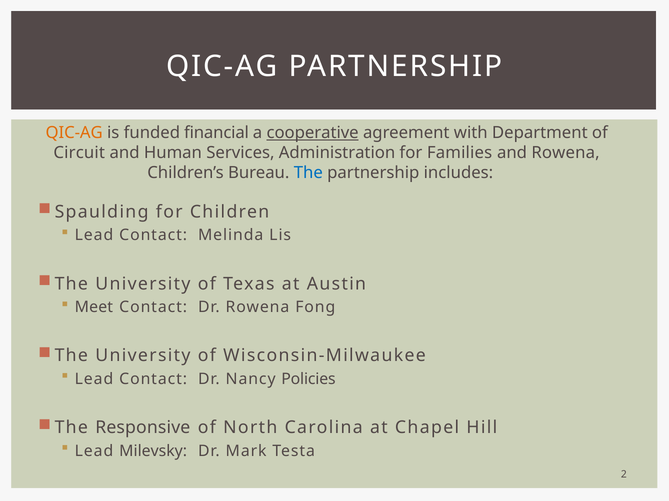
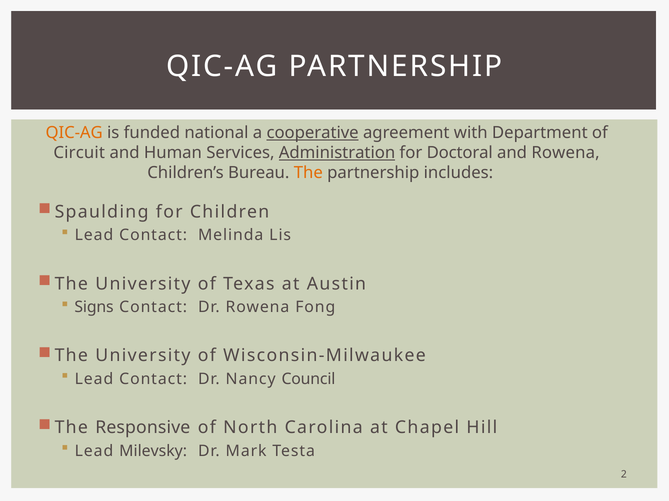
financial: financial -> national (216, 133)
Administration underline: none -> present (337, 153)
Families: Families -> Doctoral (460, 153)
The colour: blue -> orange (308, 173)
Meet: Meet -> Signs (94, 307)
Policies: Policies -> Council (308, 379)
